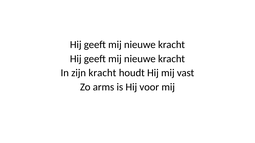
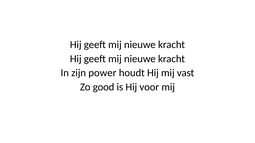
zijn kracht: kracht -> power (102, 73)
arms: arms -> good (104, 87)
